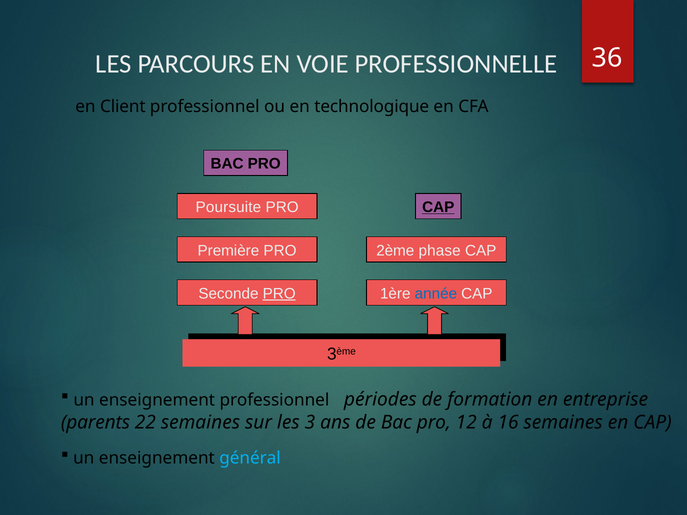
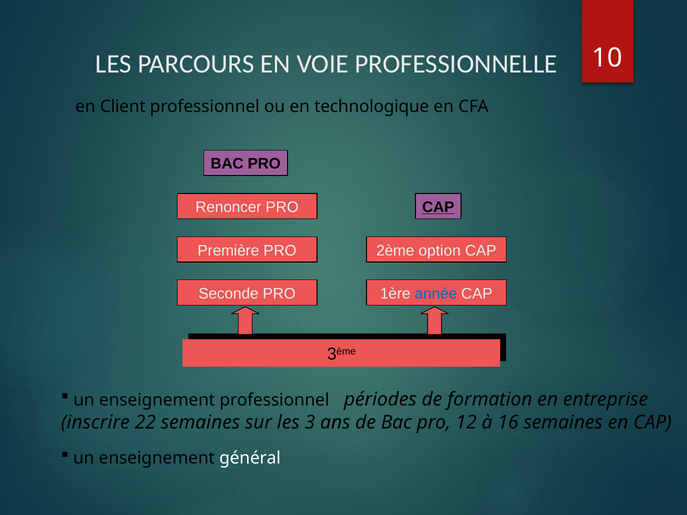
36: 36 -> 10 (607, 58)
Poursuite: Poursuite -> Renoncer (228, 207)
phase: phase -> option (440, 251)
PRO underline: present -> none (279, 294)
parents: parents -> inscrire (95, 423)
général colour: light blue -> white (250, 458)
